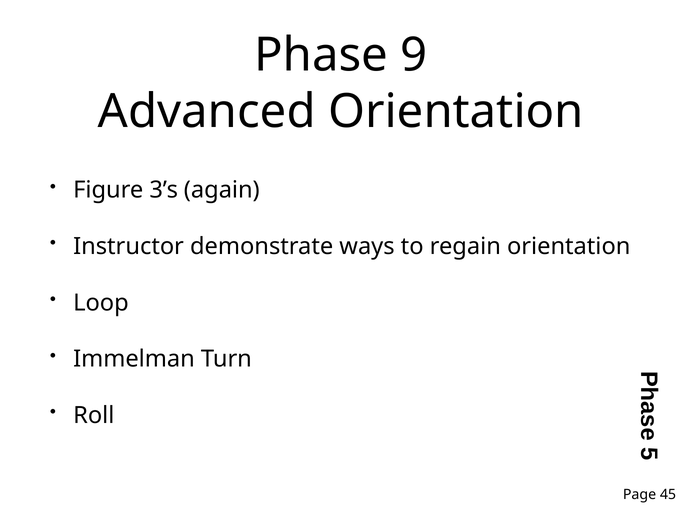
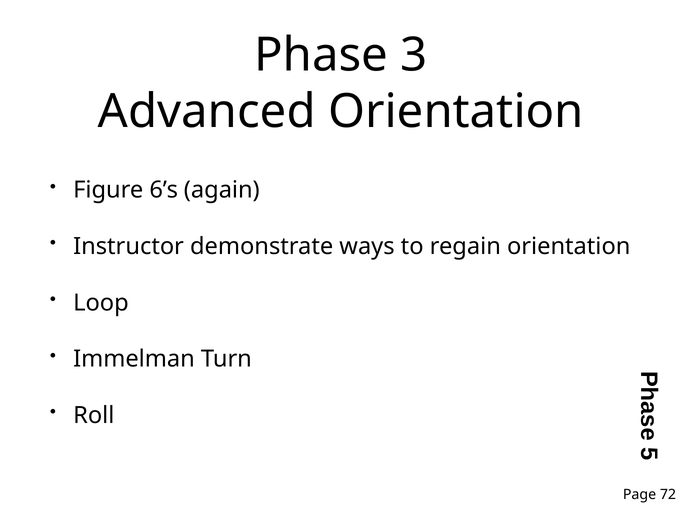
9: 9 -> 3 (414, 55)
3’s: 3’s -> 6’s (164, 190)
45: 45 -> 72 (668, 495)
